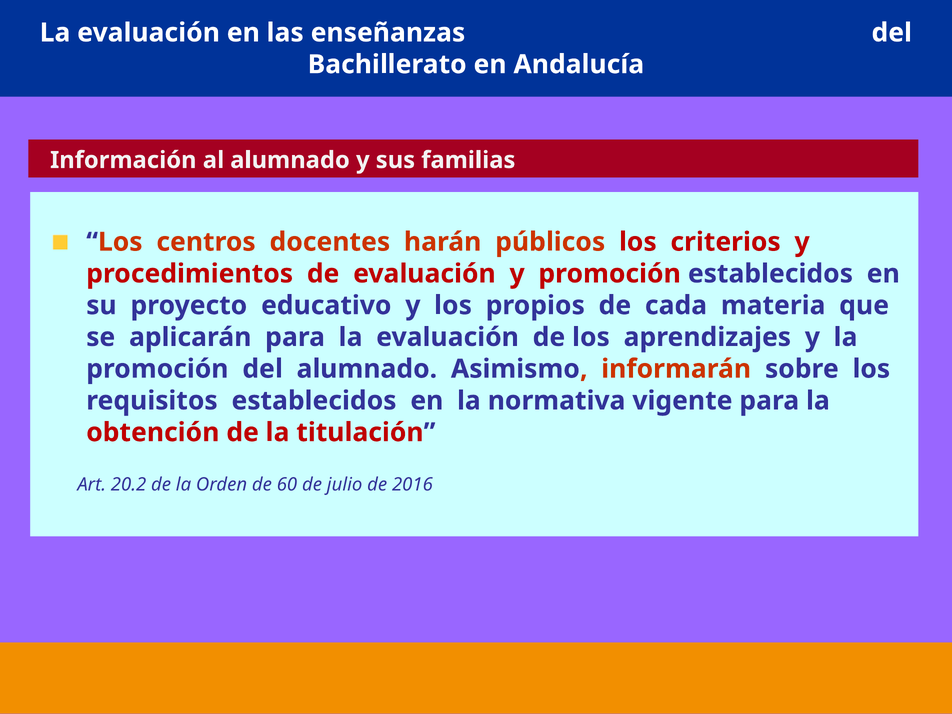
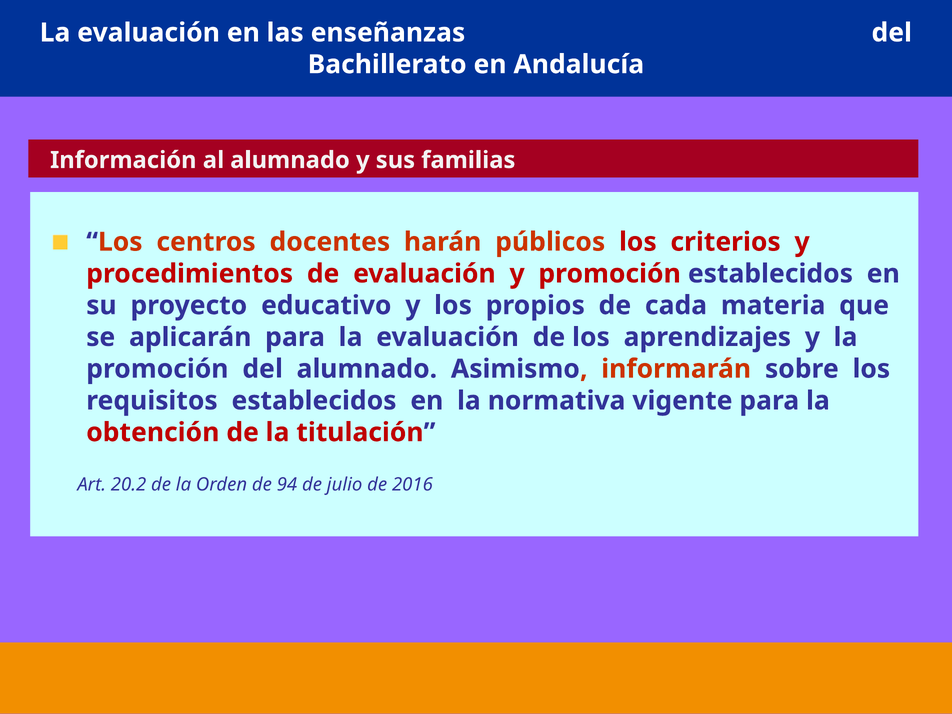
60: 60 -> 94 (287, 485)
